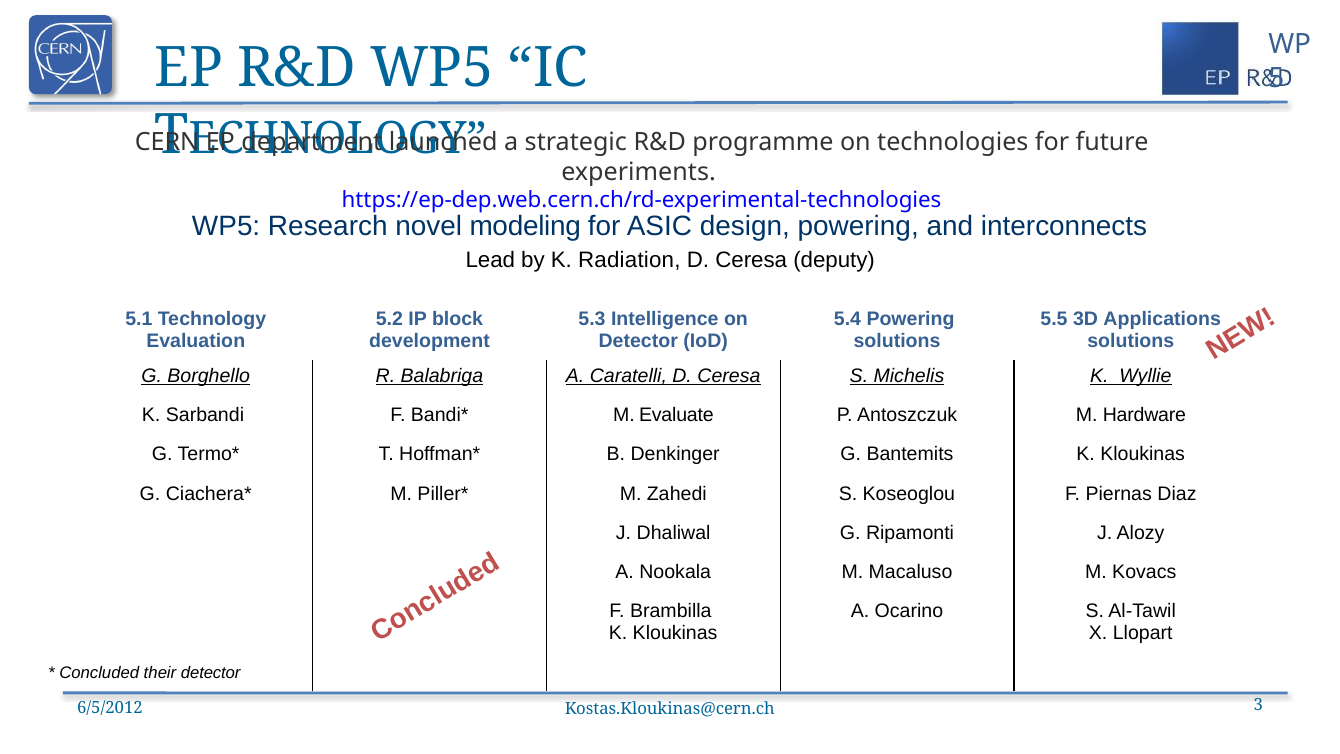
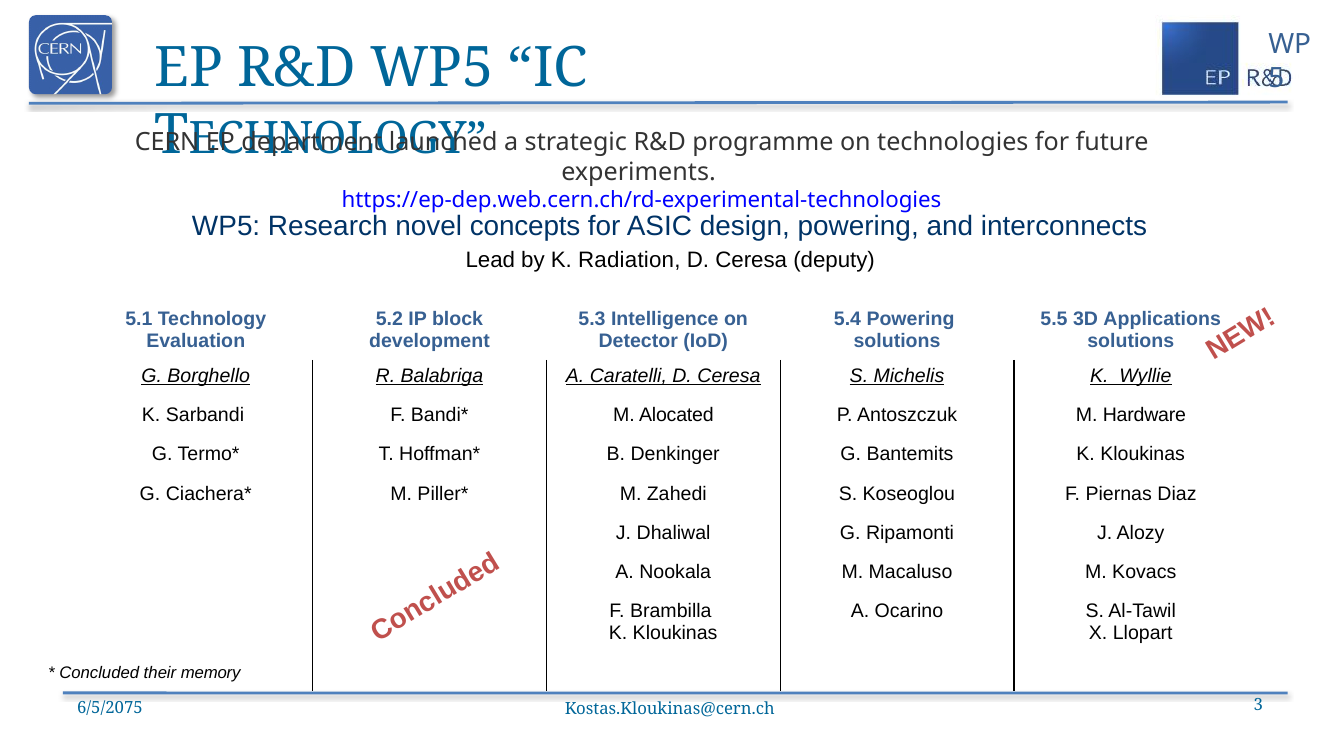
modeling: modeling -> concepts (525, 226)
Evaluate: Evaluate -> Alocated (676, 415)
their detector: detector -> memory (211, 673)
6/5/2012: 6/5/2012 -> 6/5/2075 (110, 708)
